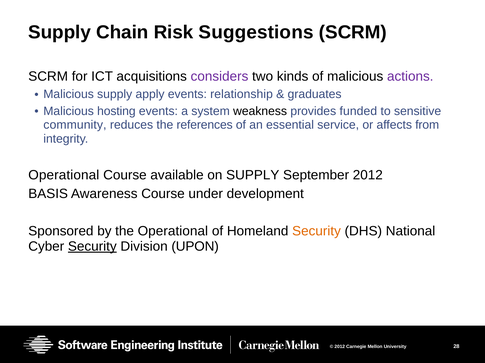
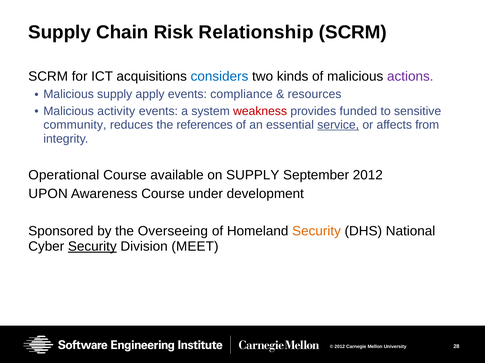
Suggestions: Suggestions -> Relationship (256, 32)
considers colour: purple -> blue (219, 77)
relationship: relationship -> compliance (242, 94)
graduates: graduates -> resources (315, 94)
hosting: hosting -> activity (116, 111)
weakness colour: black -> red (260, 111)
service underline: none -> present (338, 125)
BASIS: BASIS -> UPON (48, 194)
the Operational: Operational -> Overseeing (173, 232)
UPON: UPON -> MEET (195, 247)
